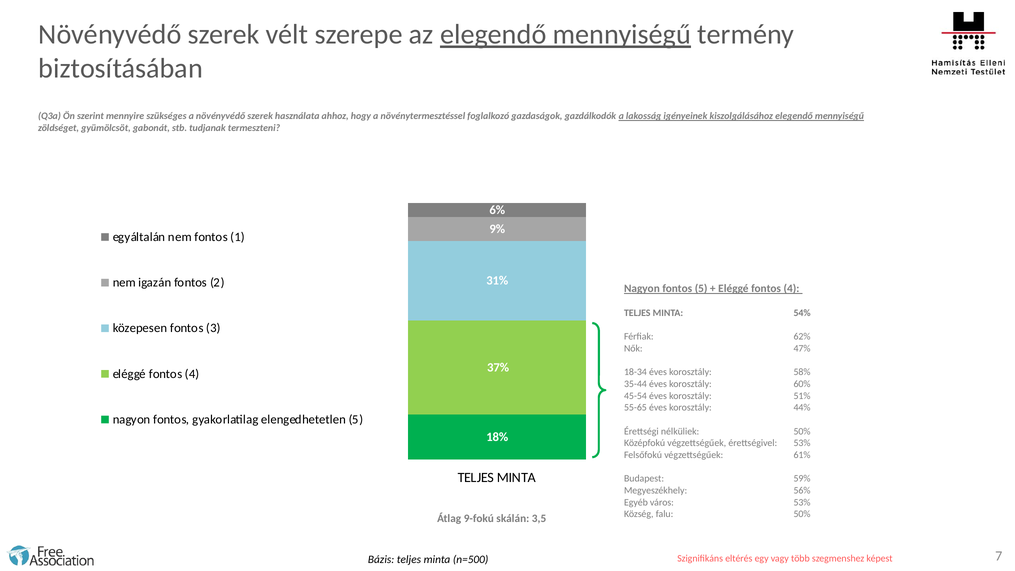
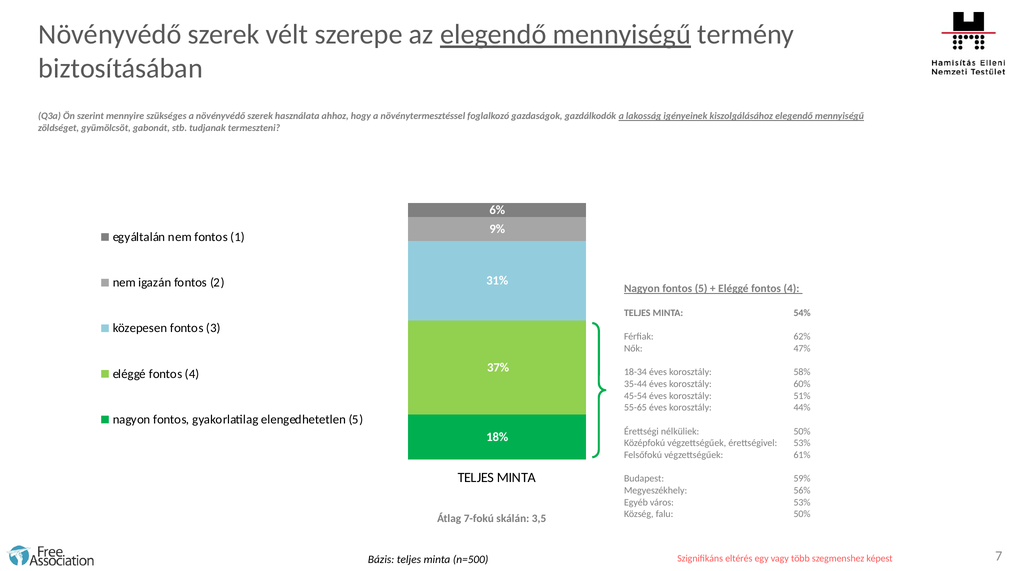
9-fokú: 9-fokú -> 7-fokú (479, 518)
